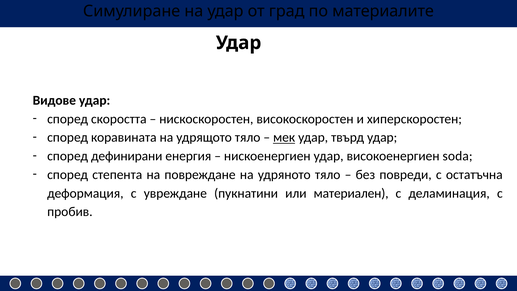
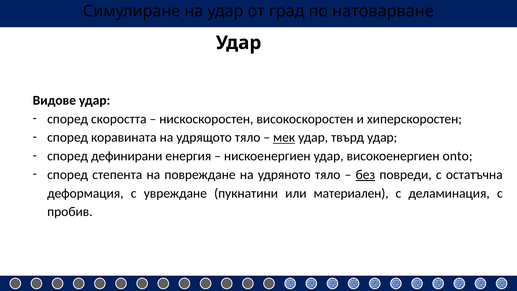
материалите: материалите -> натоварване (383, 11)
soda: soda -> onto (458, 156)
без underline: none -> present (365, 175)
